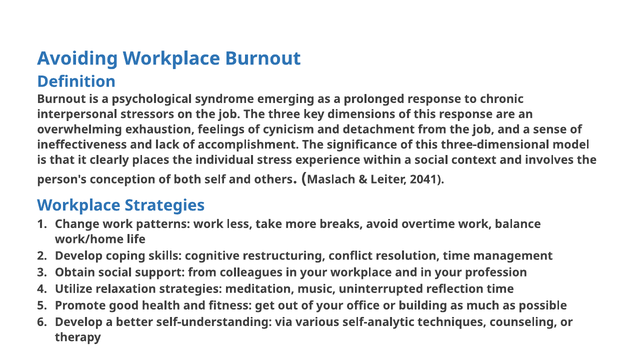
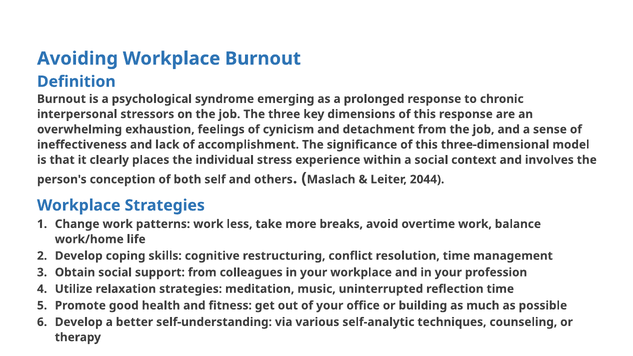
2041: 2041 -> 2044 (427, 179)
